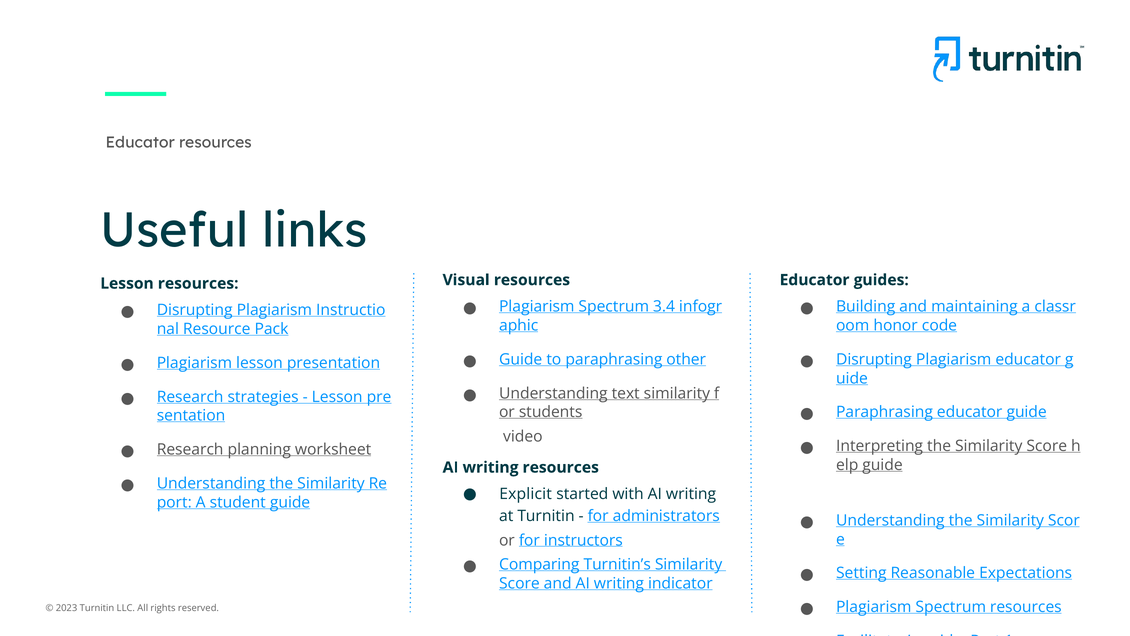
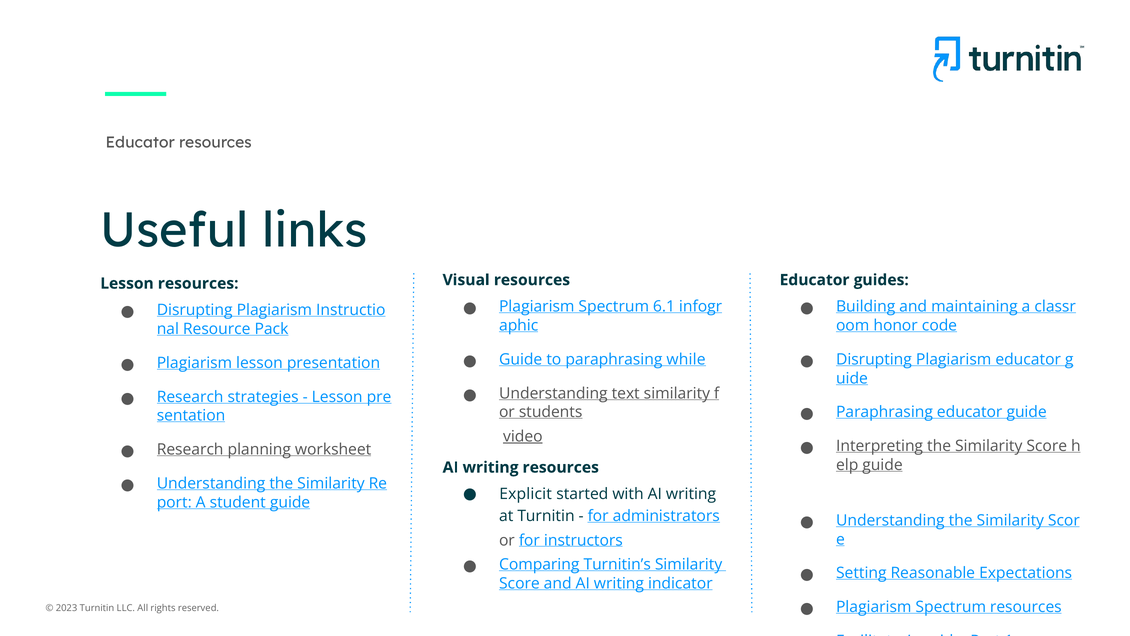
3.4: 3.4 -> 6.1 (664, 307)
other: other -> while (686, 359)
video underline: none -> present (523, 436)
